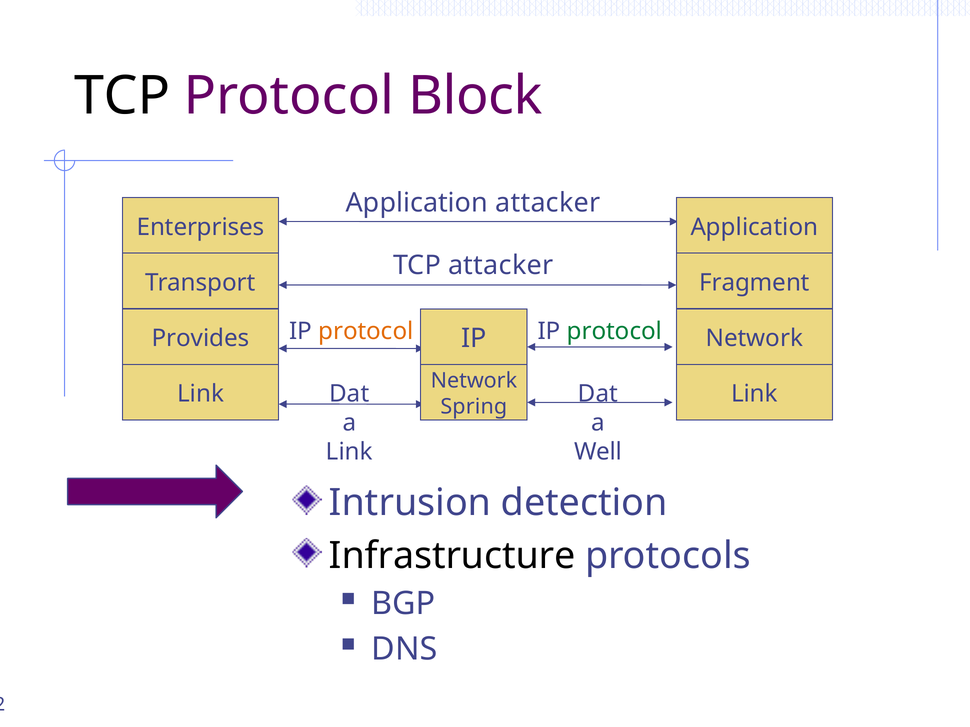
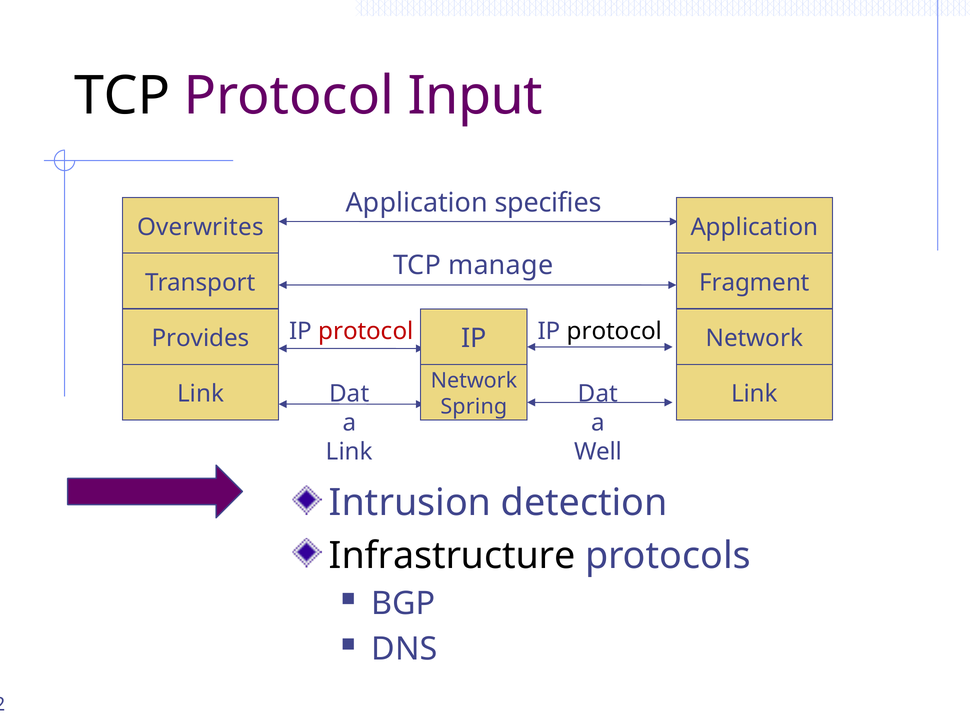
Block: Block -> Input (475, 96)
Application attacker: attacker -> specifies (548, 203)
Enterprises: Enterprises -> Overwrites (200, 227)
TCP attacker: attacker -> manage (501, 265)
protocol colour: orange -> red (366, 331)
protocol colour: green -> black (614, 331)
